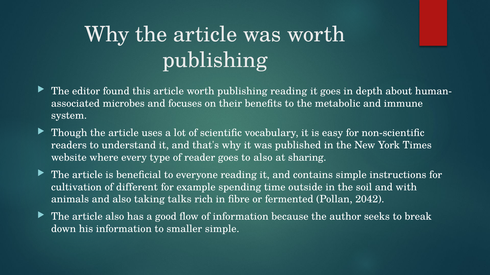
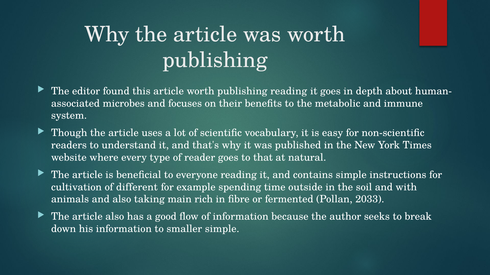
to also: also -> that (263, 158)
sharing: sharing -> natural (307, 158)
talks: talks -> main (180, 200)
2042: 2042 -> 2033 (370, 200)
